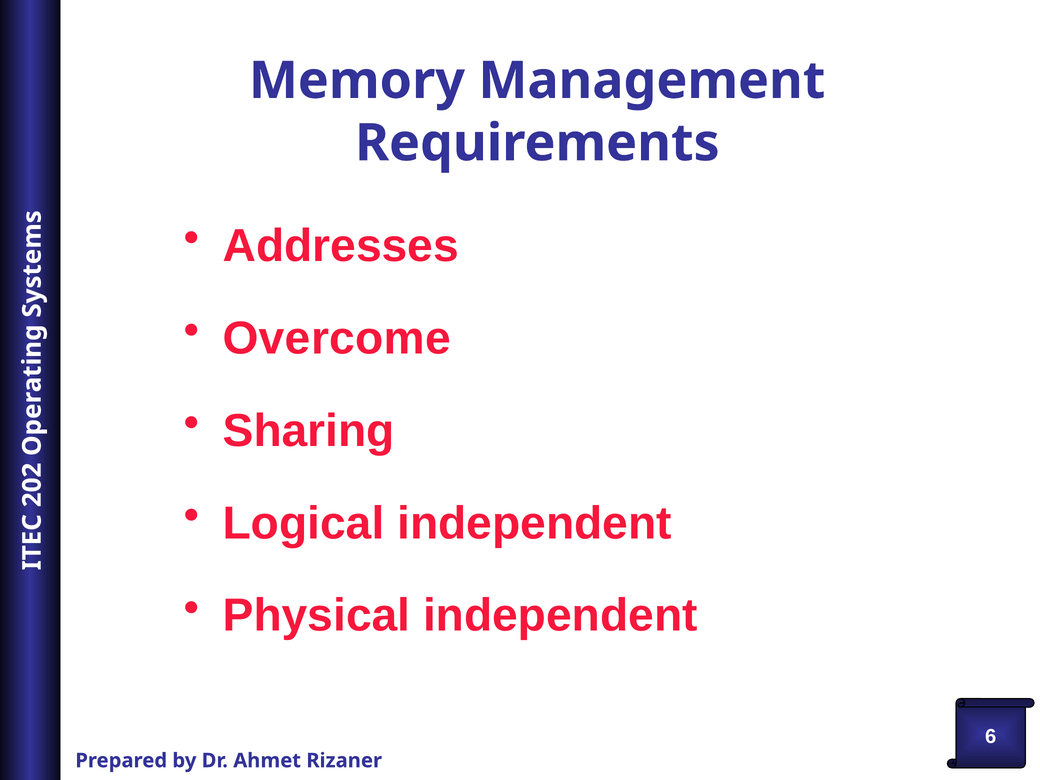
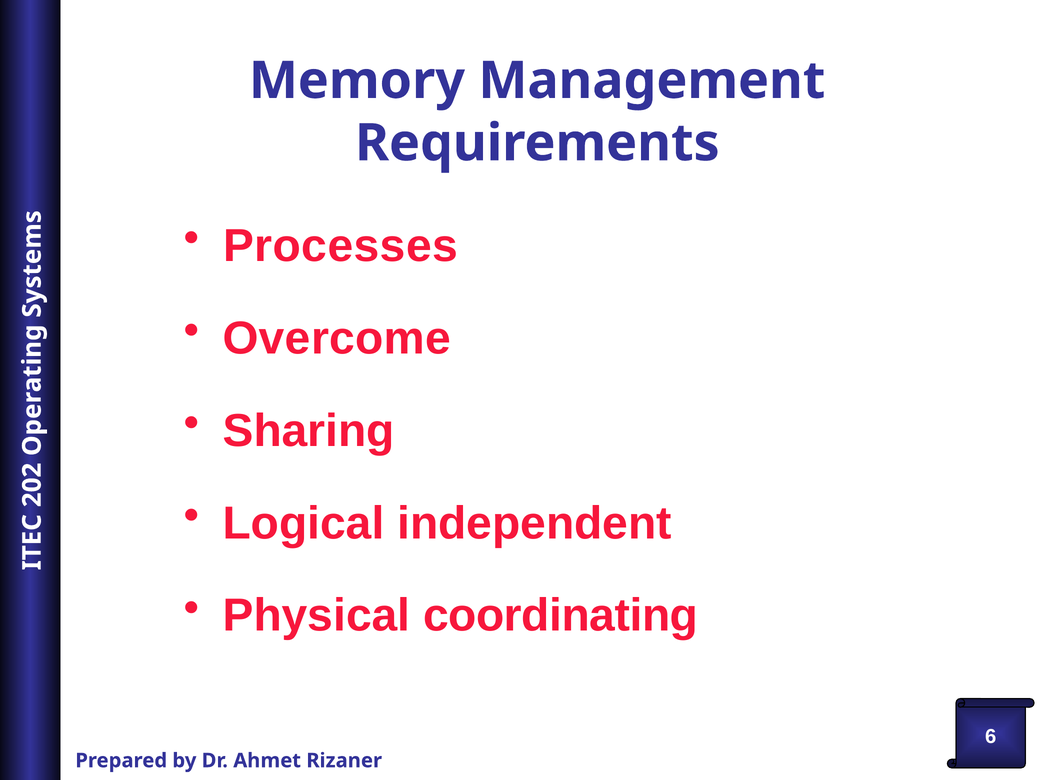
Addresses: Addresses -> Processes (341, 246)
Physical independent: independent -> coordinating (561, 616)
